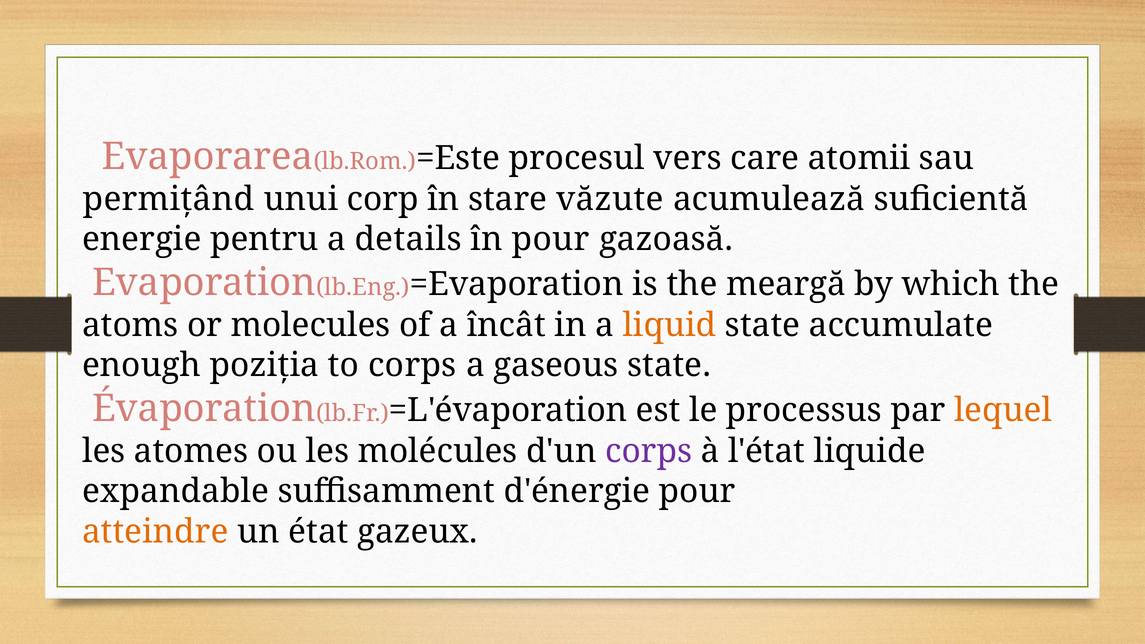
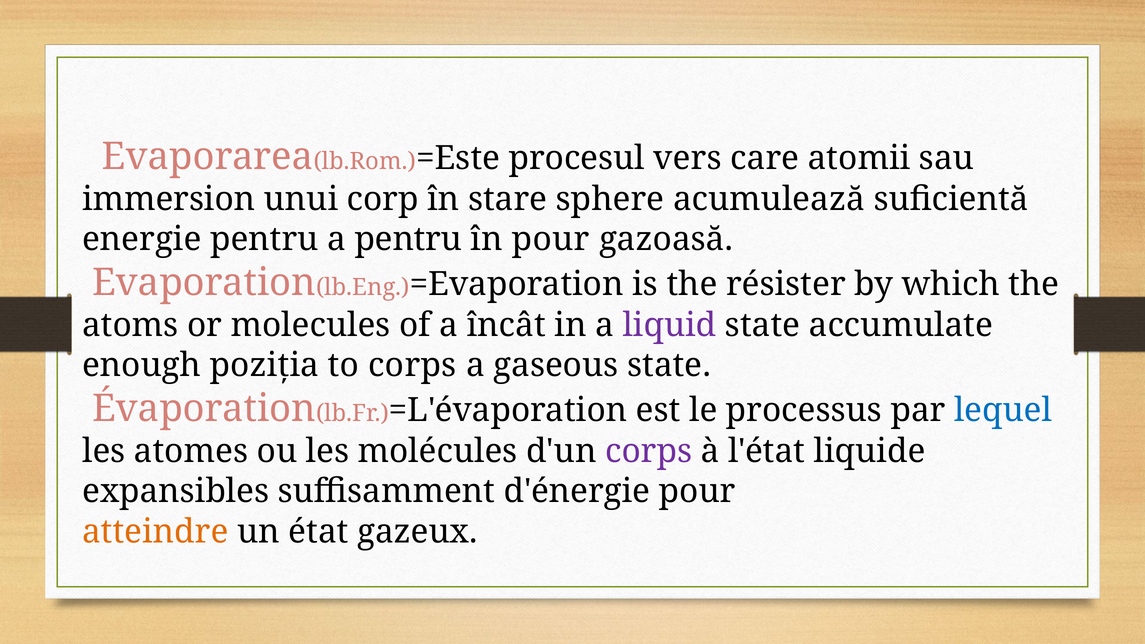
permițând: permițând -> immersion (169, 199)
văzute: văzute -> sphere (610, 199)
a details: details -> pentru (408, 239)
meargă: meargă -> résister (786, 284)
liquid colour: orange -> purple (669, 325)
lequel colour: orange -> blue (1003, 410)
expandable: expandable -> expansibles (176, 491)
